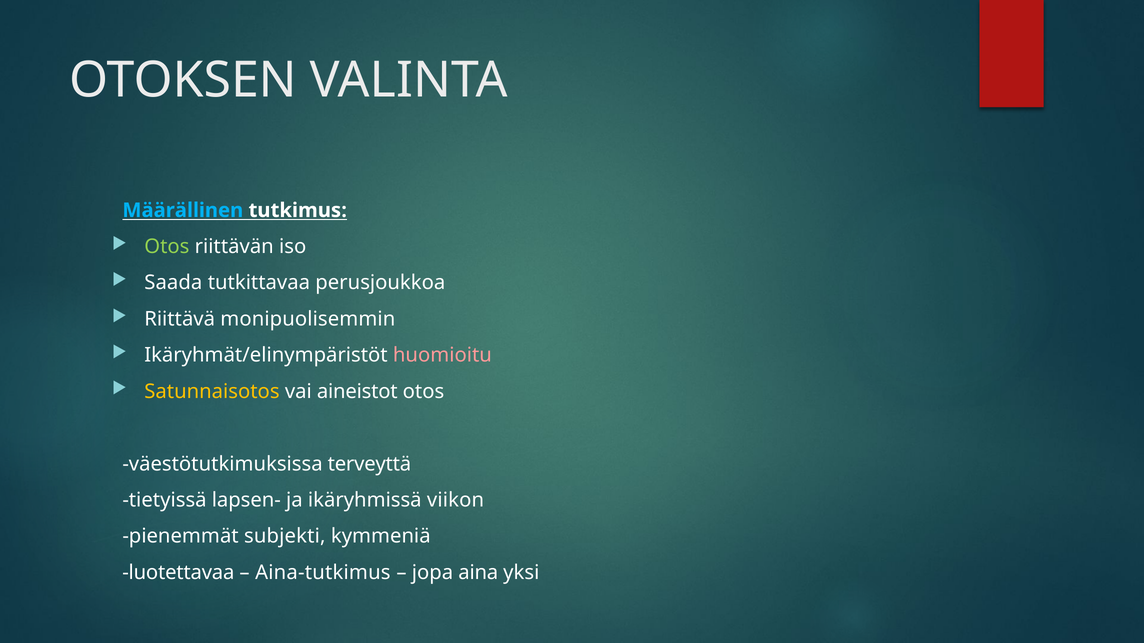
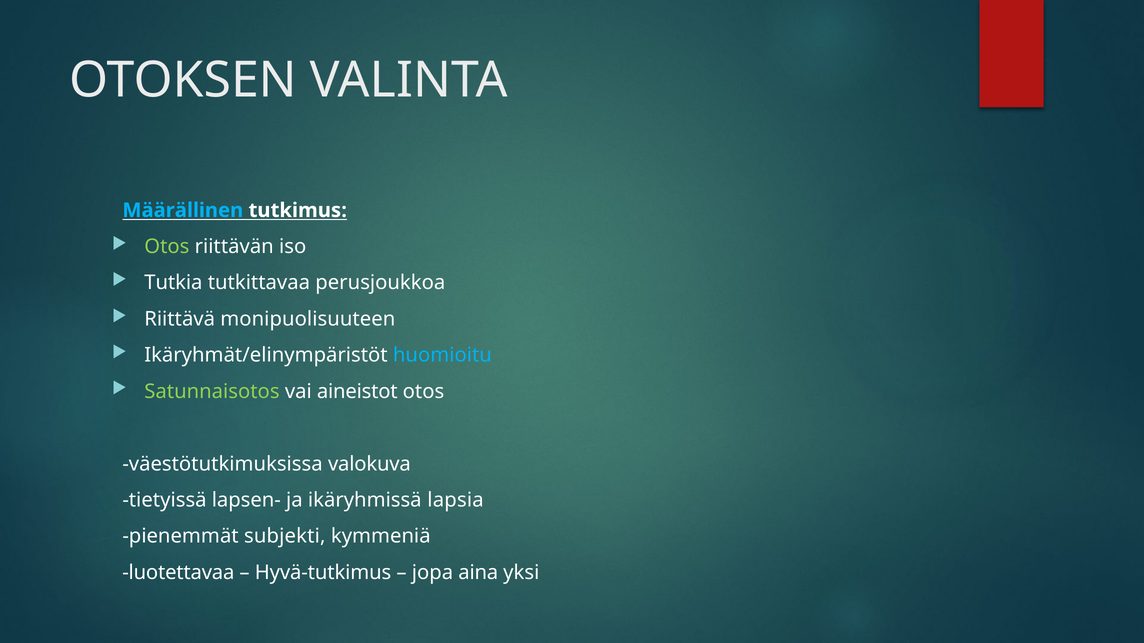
Saada: Saada -> Tutkia (173, 283)
monipuolisemmin: monipuolisemmin -> monipuolisuuteen (308, 319)
huomioitu colour: pink -> light blue (442, 355)
Satunnaisotos colour: yellow -> light green (212, 392)
terveyttä: terveyttä -> valokuva (369, 464)
viikon: viikon -> lapsia (456, 500)
Aina-tutkimus: Aina-tutkimus -> Hyvä-tutkimus (323, 573)
